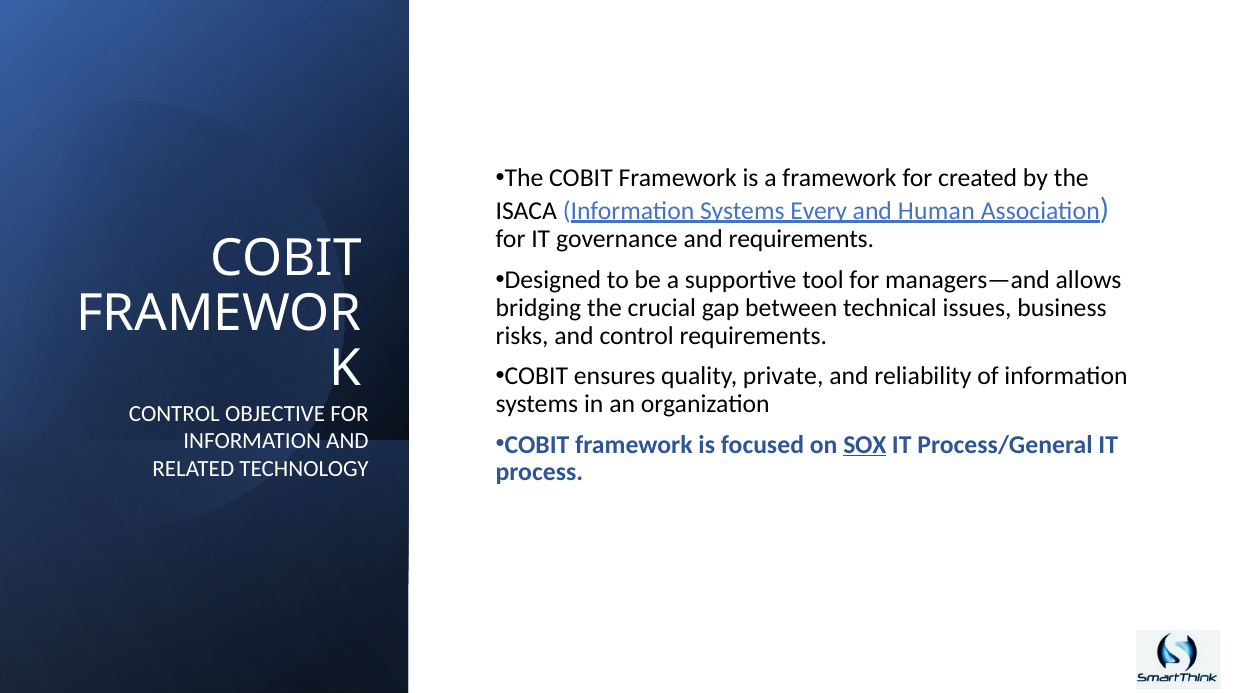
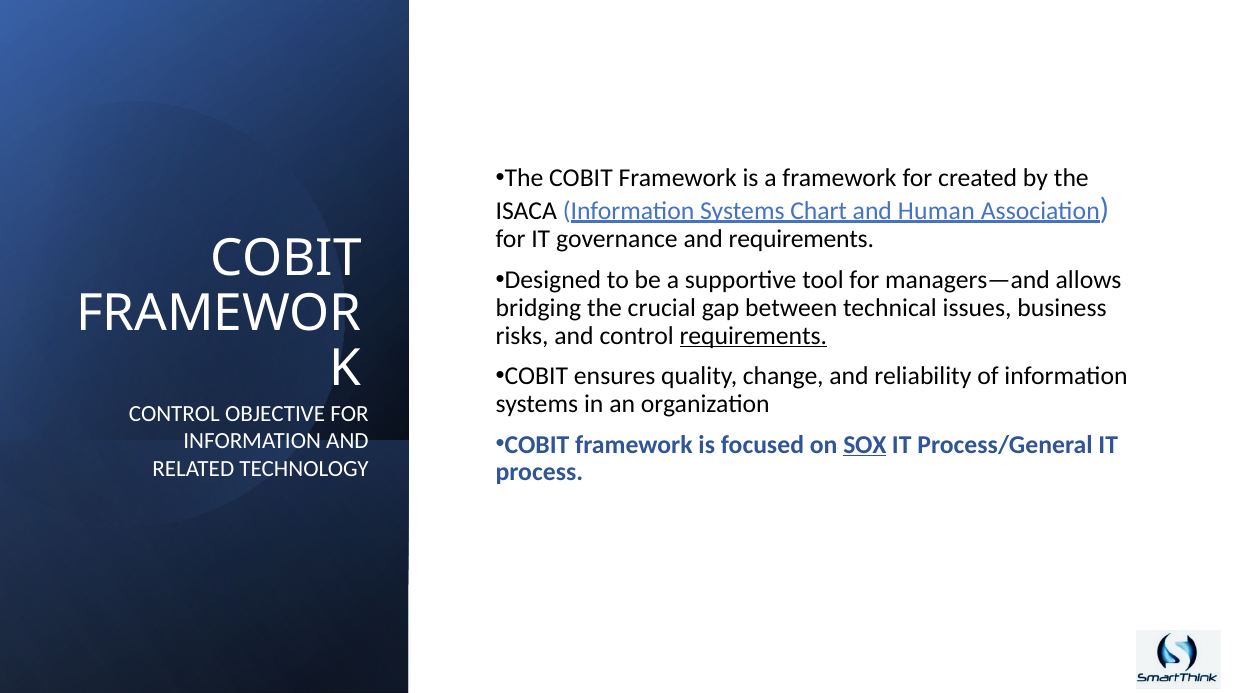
Every: Every -> Chart (819, 211)
requirements underline: none -> present (753, 336)
private: private -> change (783, 376)
